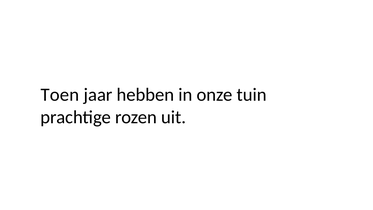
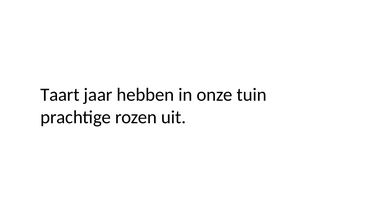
Toen: Toen -> Taart (60, 95)
